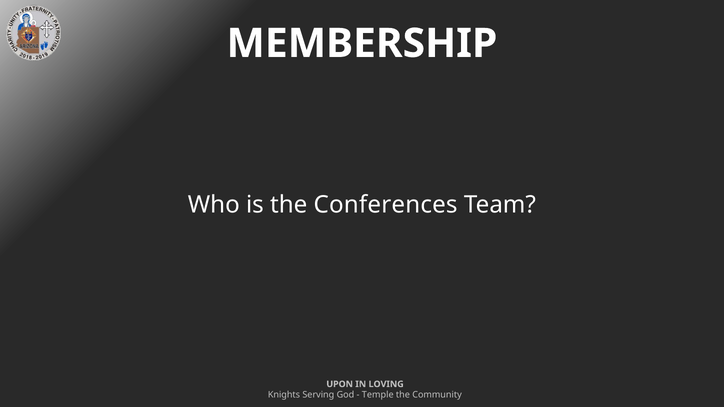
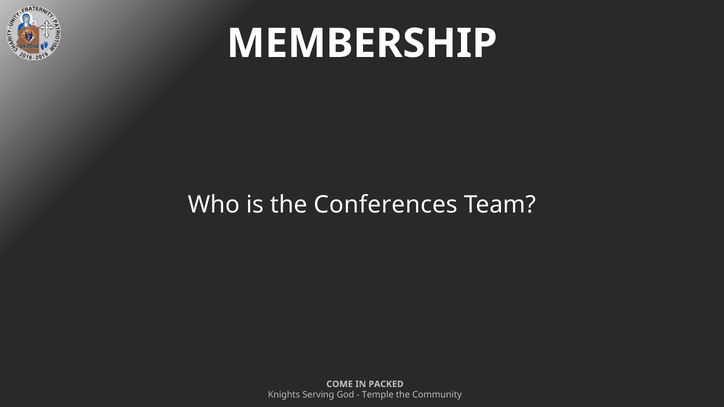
UPON: UPON -> COME (340, 384)
LOVING: LOVING -> PACKED (386, 384)
